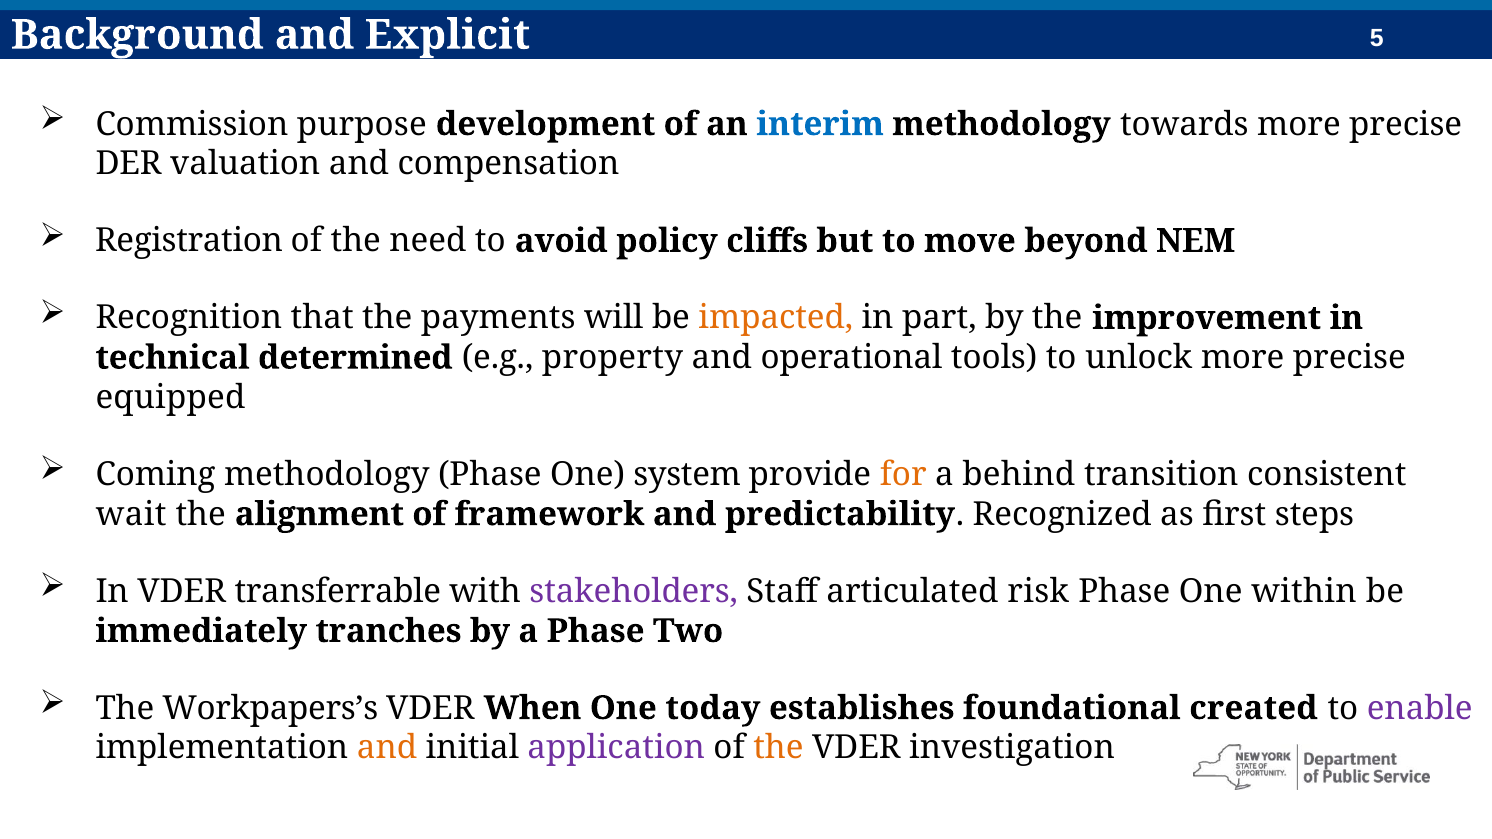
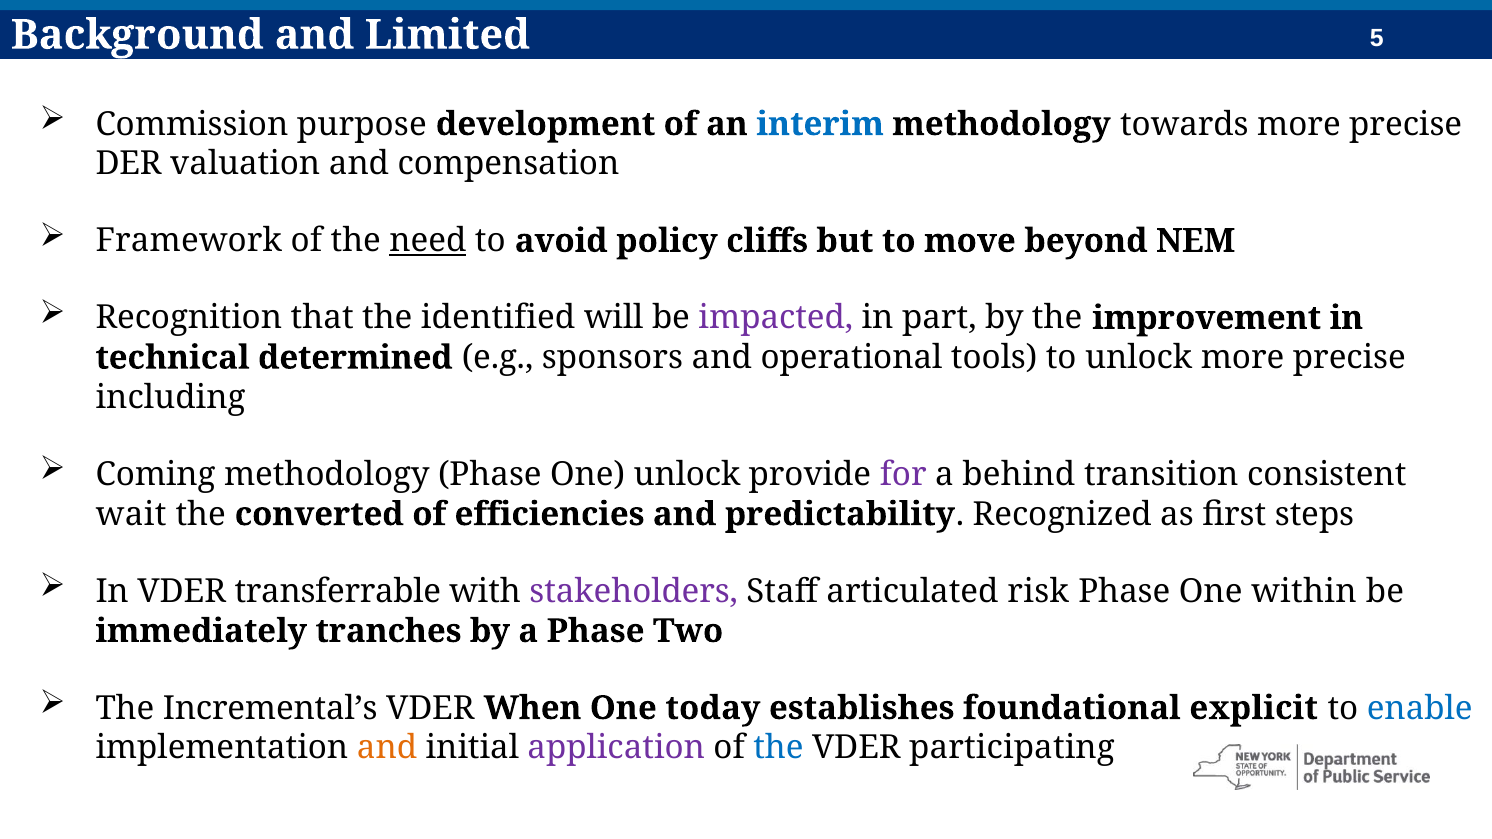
Explicit: Explicit -> Limited (448, 35)
Registration: Registration -> Framework (189, 241)
need underline: none -> present (428, 241)
payments: payments -> identified (498, 318)
impacted colour: orange -> purple (776, 318)
property: property -> sponsors (613, 358)
equipped: equipped -> including (171, 398)
One system: system -> unlock (687, 475)
for colour: orange -> purple (903, 475)
alignment: alignment -> converted (319, 514)
framework: framework -> efficiencies (550, 514)
Workpapers’s: Workpapers’s -> Incremental’s (270, 708)
created: created -> explicit (1254, 708)
enable colour: purple -> blue (1420, 708)
the colour: orange -> blue (779, 748)
investigation: investigation -> participating (1012, 748)
